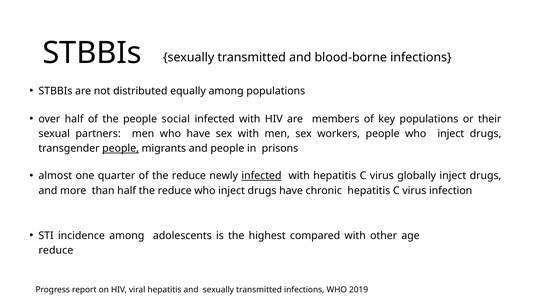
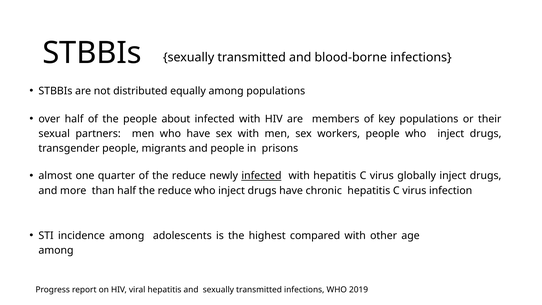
social: social -> about (176, 119)
people underline: present -> none (121, 148)
reduce: reduce -> among (56, 250)
